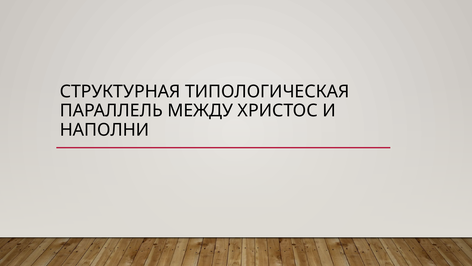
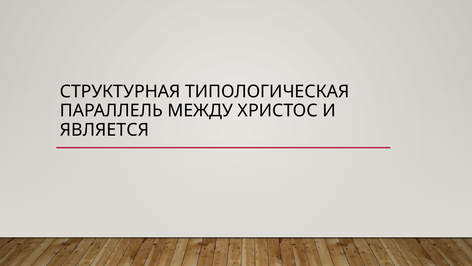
НАПОЛНИ: НАПОЛНИ -> ЯВЛЯЕТСЯ (104, 130)
